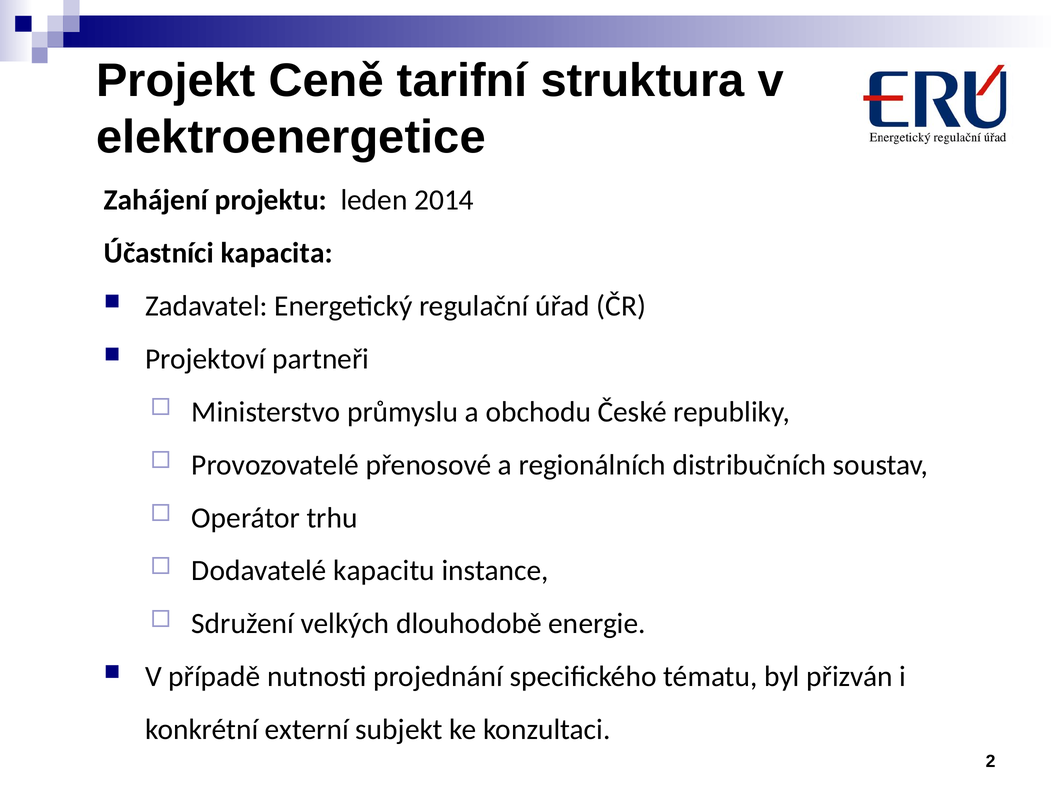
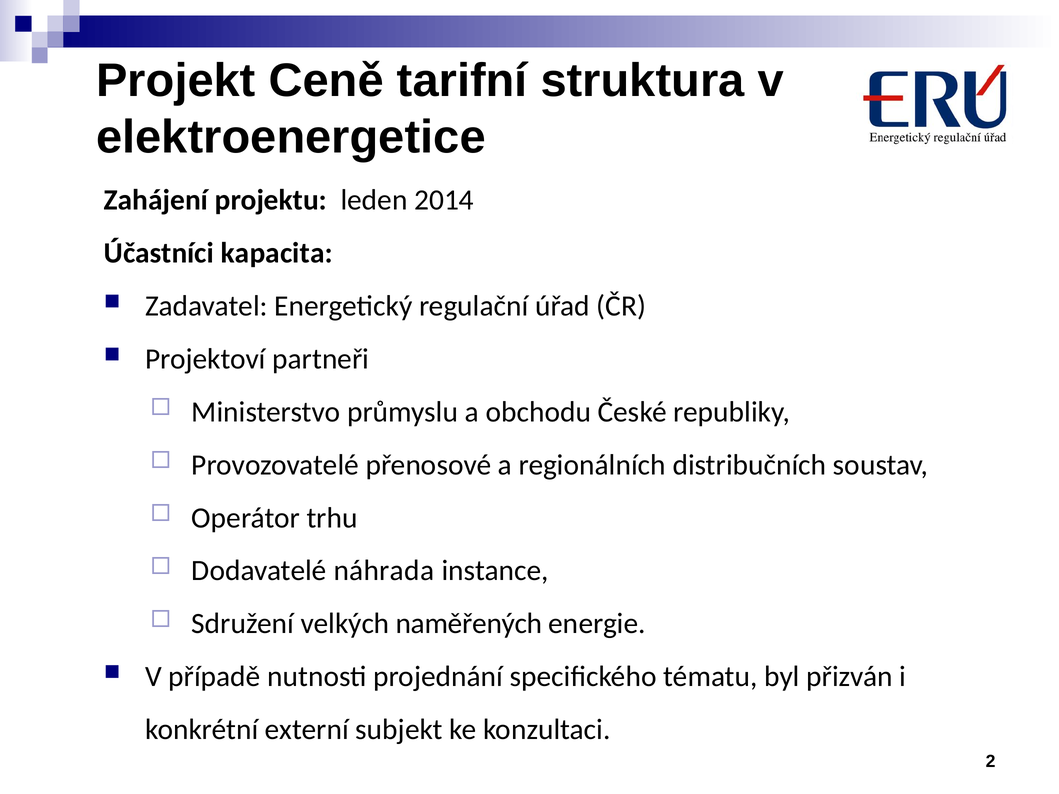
kapacitu: kapacitu -> náhrada (384, 571)
dlouhodobě: dlouhodobě -> naměřených (469, 624)
